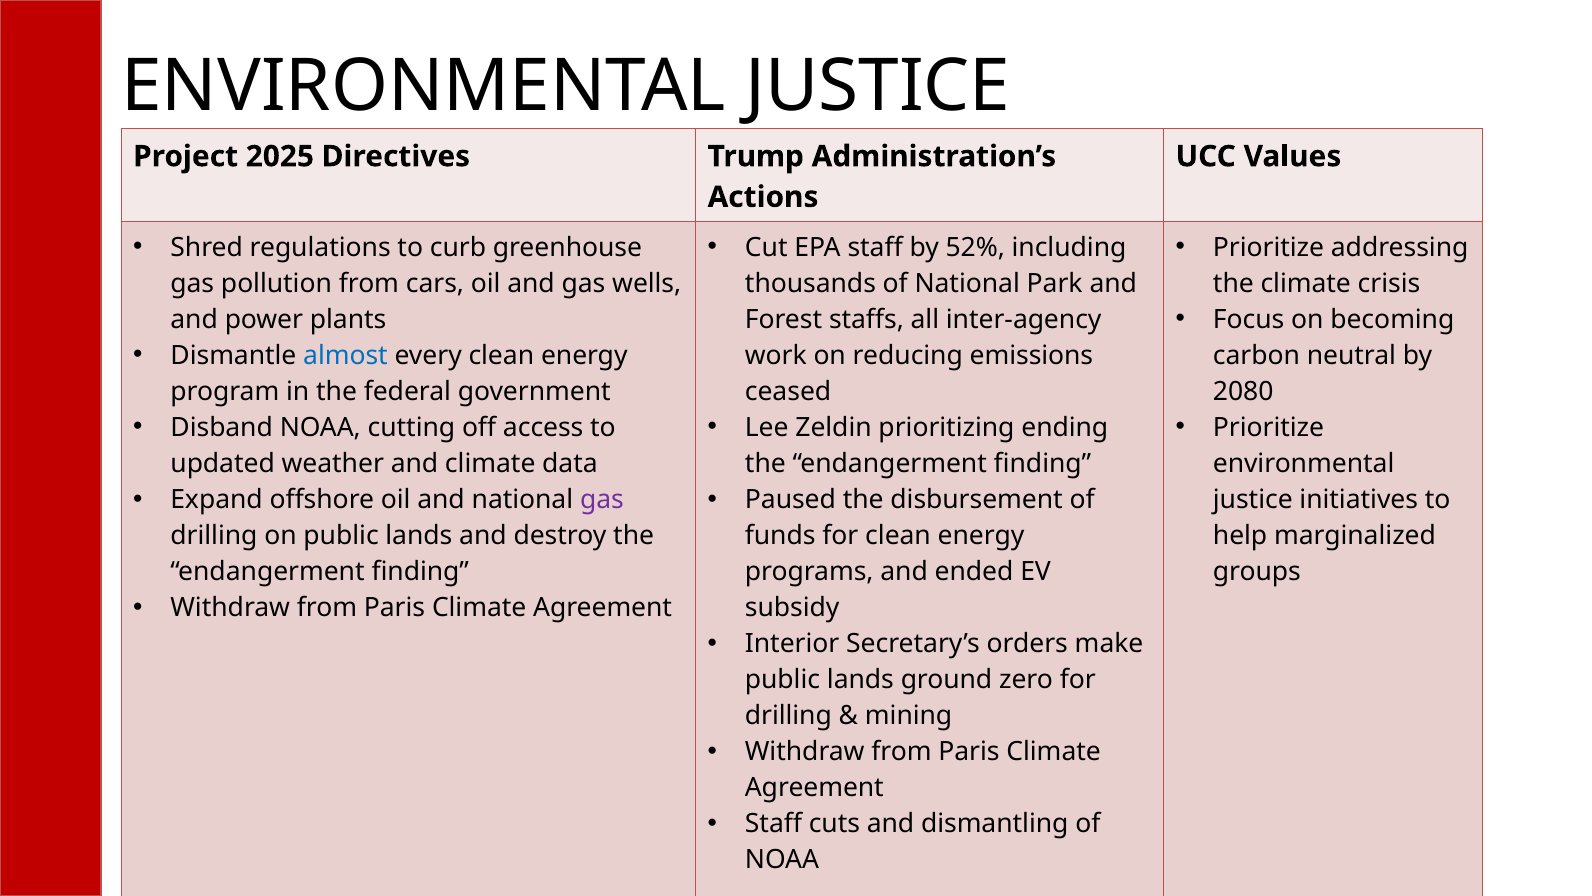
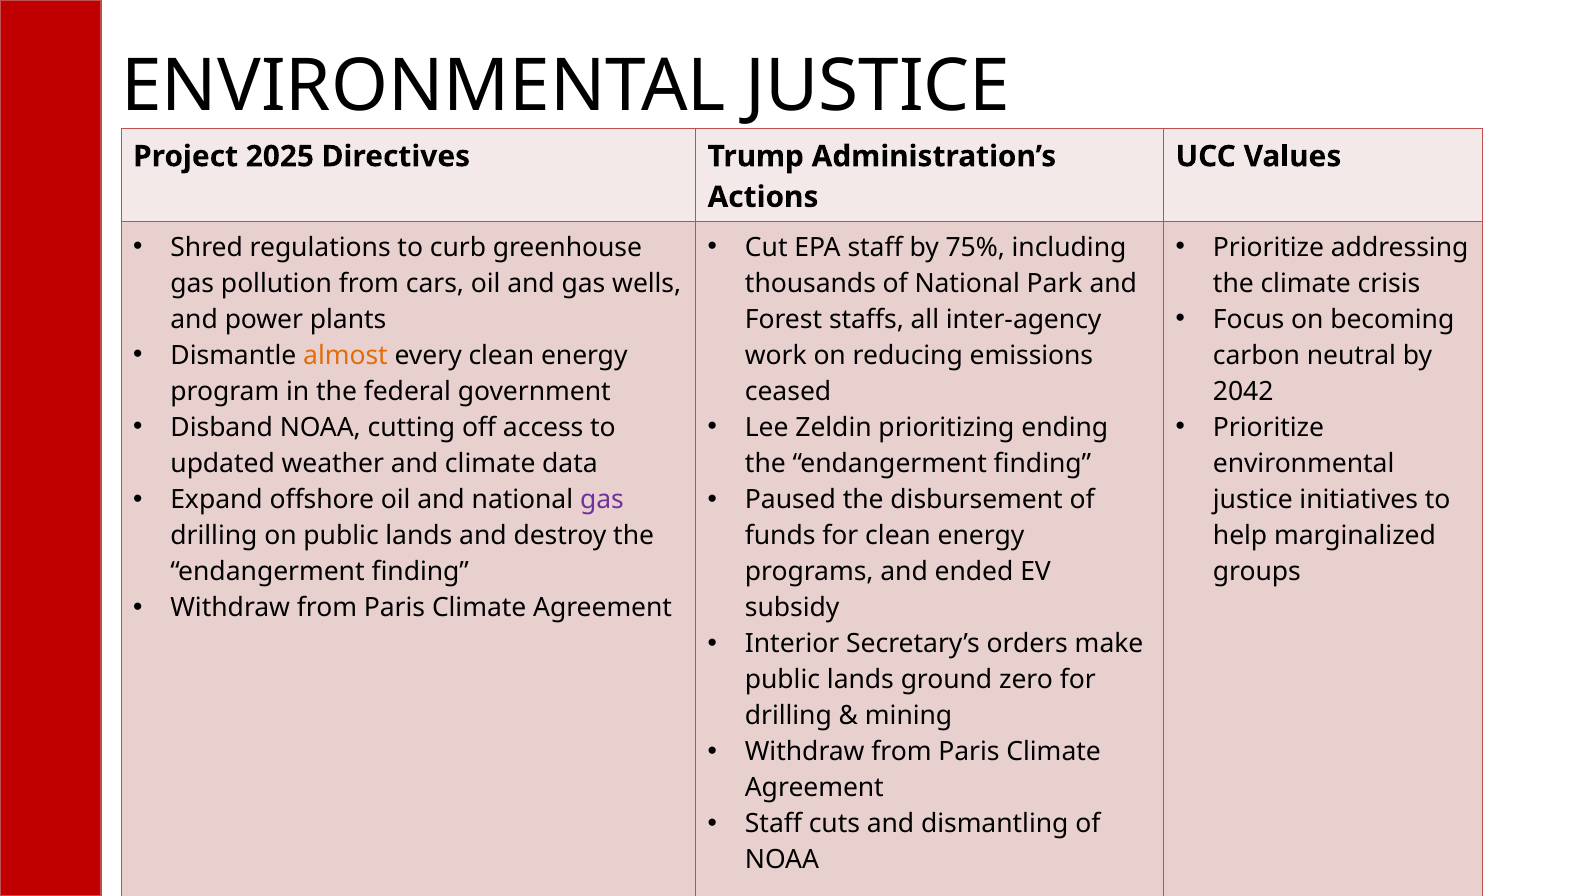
52%: 52% -> 75% (975, 247)
almost colour: blue -> orange (345, 355)
2080: 2080 -> 2042 (1243, 391)
